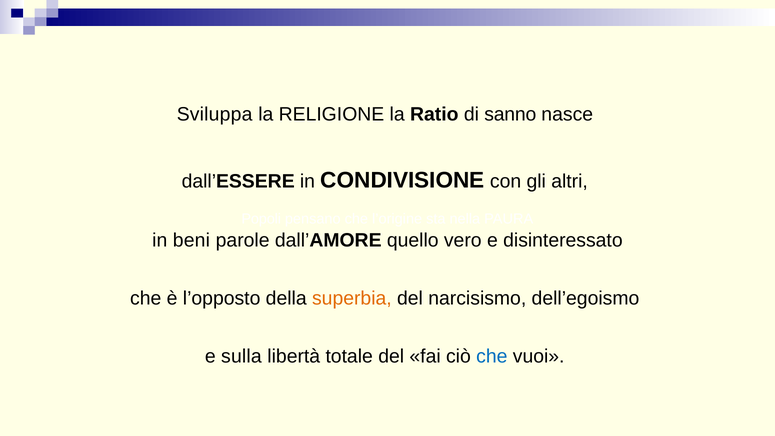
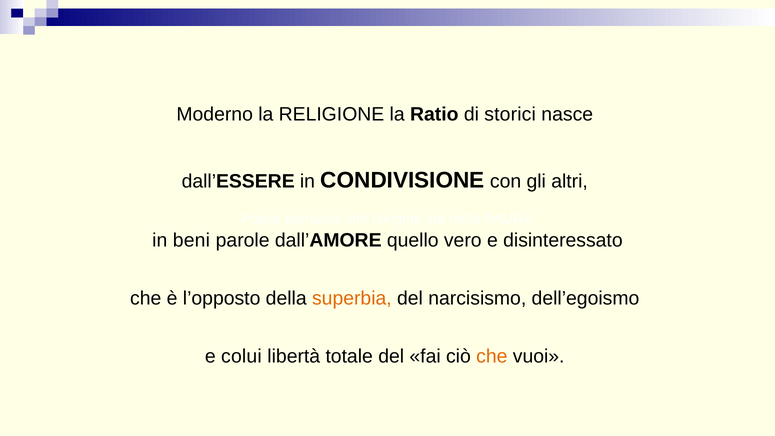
Sviluppa: Sviluppa -> Moderno (215, 114)
sanno: sanno -> storici (510, 114)
sulla: sulla -> colui (241, 356)
che colour: blue -> orange (492, 356)
